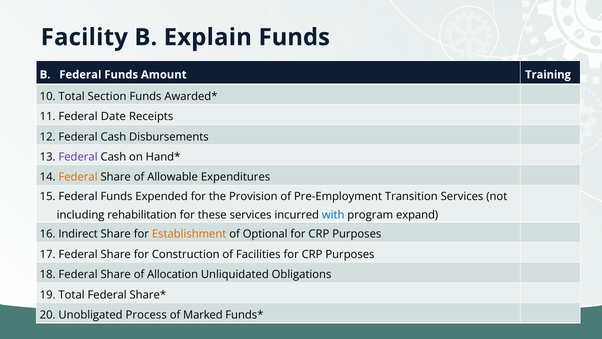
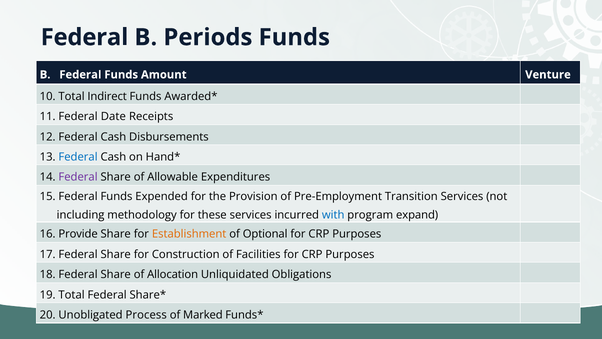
Facility: Facility -> Federal (85, 37)
Explain: Explain -> Periods (208, 37)
Training: Training -> Venture (548, 75)
Section: Section -> Indirect (107, 96)
Federal colour: purple -> blue (78, 157)
Federal colour: orange -> purple (78, 177)
rehabilitation: rehabilitation -> methodology (142, 215)
Indirect: Indirect -> Provide (78, 234)
